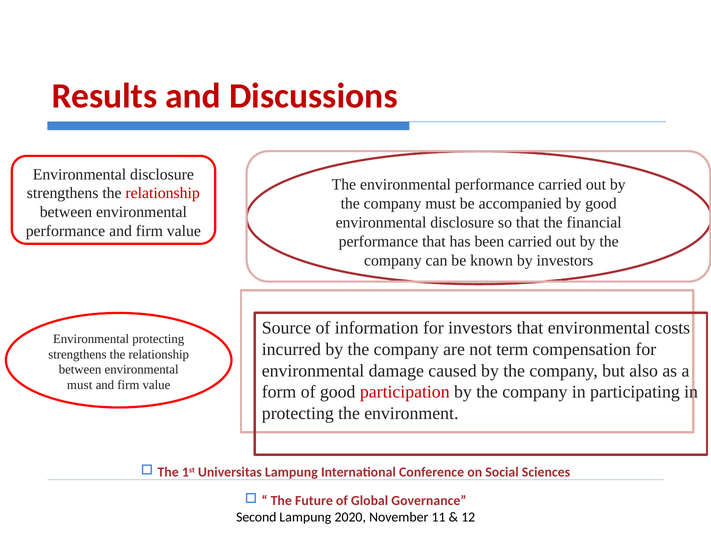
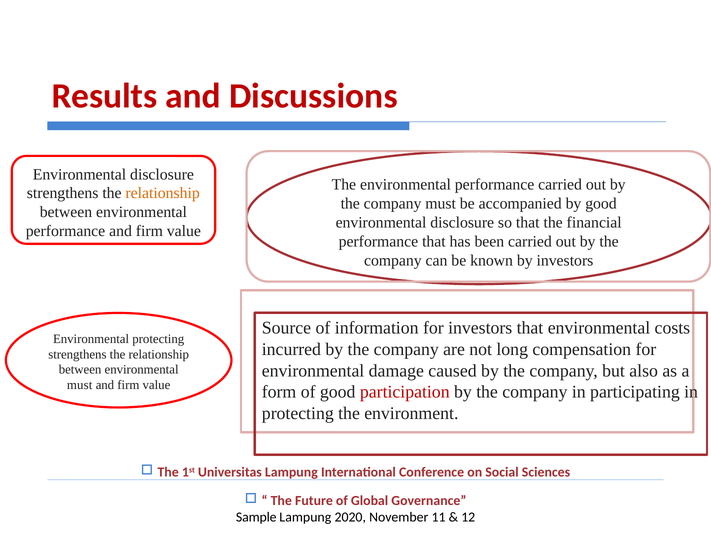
relationship colour: red -> orange (163, 193)
term: term -> long (512, 350)
Second: Second -> Sample (256, 518)
